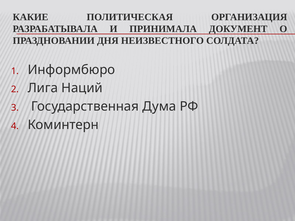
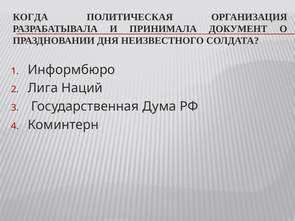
КАКИЕ: КАКИЕ -> КОГДА (30, 17)
